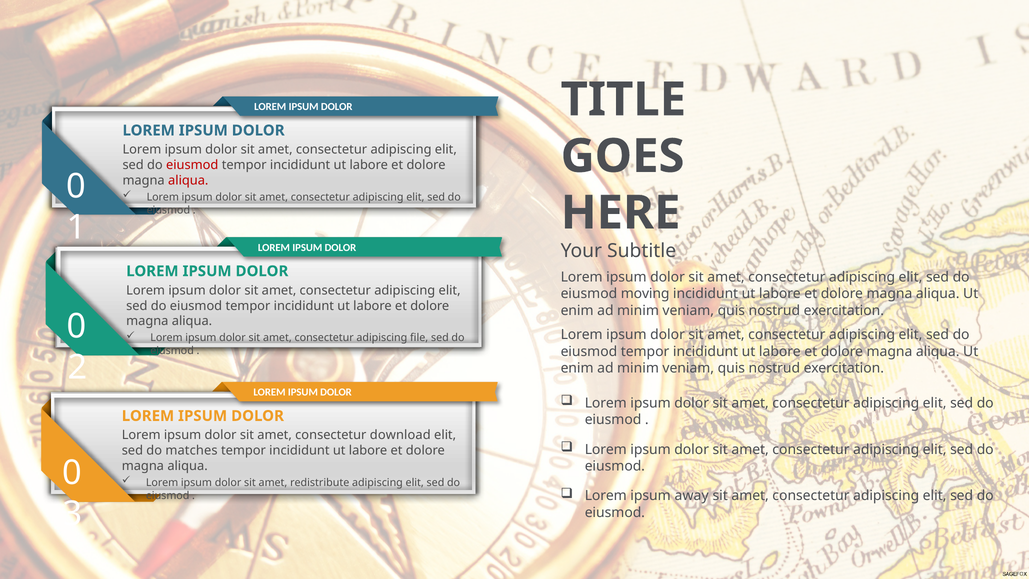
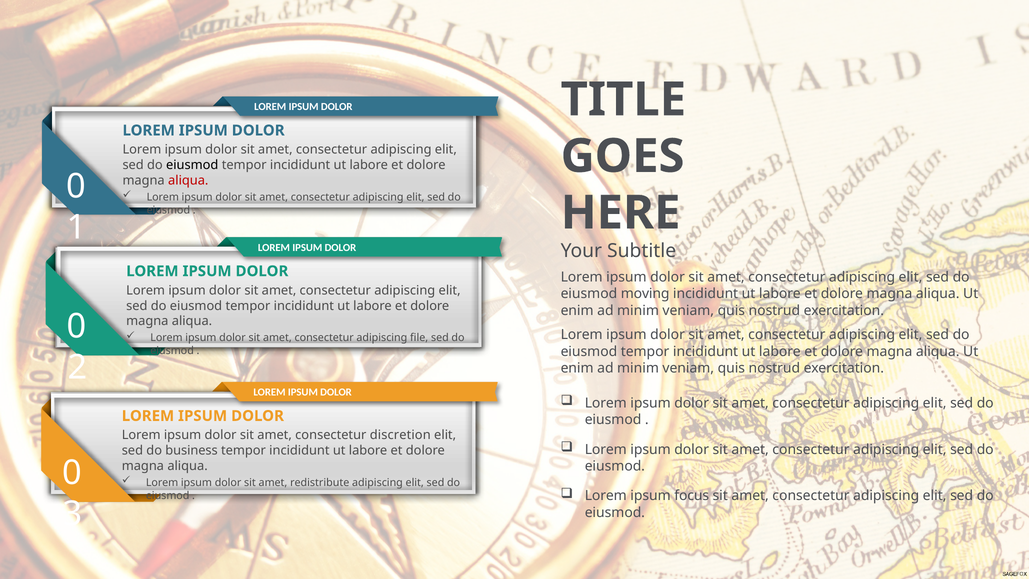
eiusmod colour: red -> black (192, 165)
download: download -> discretion (400, 435)
matches: matches -> business (192, 450)
away: away -> focus (692, 496)
